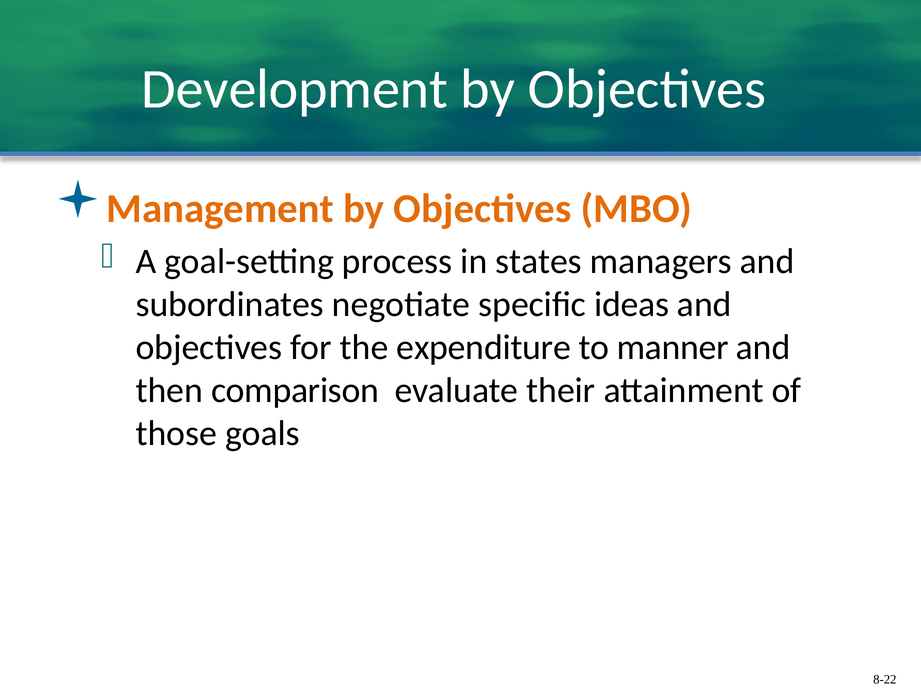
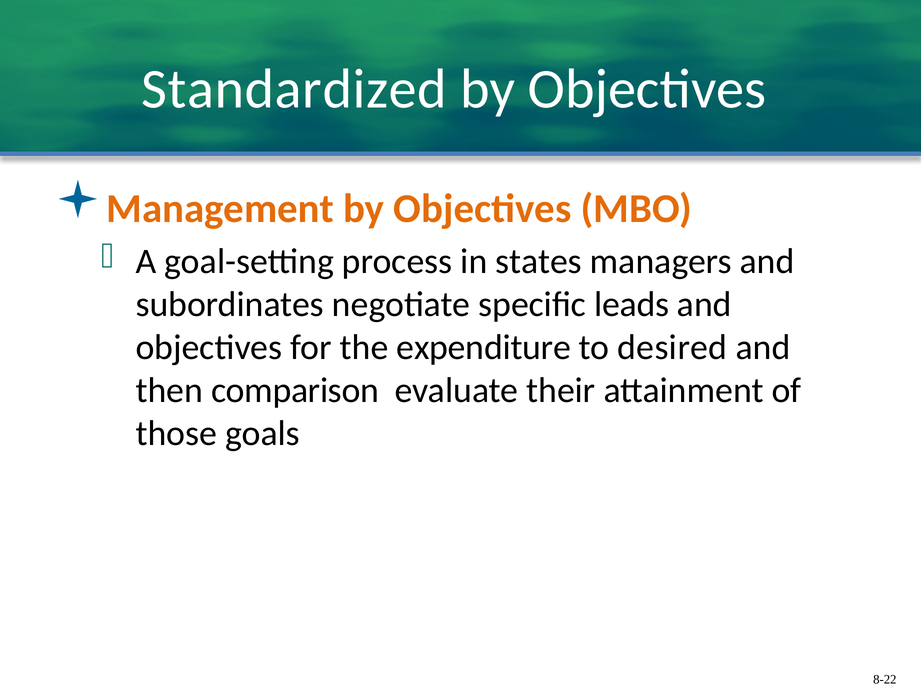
Development: Development -> Standardized (294, 89)
ideas: ideas -> leads (632, 304)
manner: manner -> desired (672, 347)
